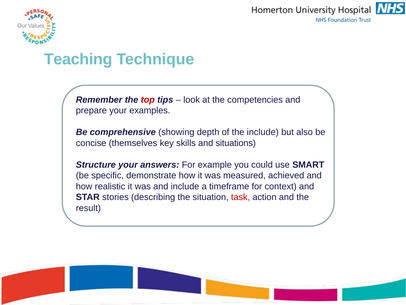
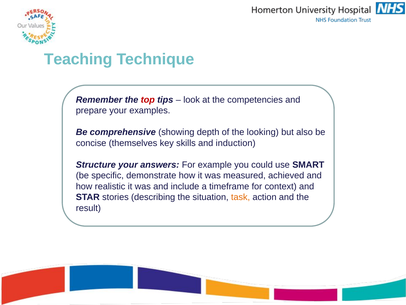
the include: include -> looking (263, 132)
situations: situations -> induction (236, 143)
task colour: red -> orange (241, 197)
